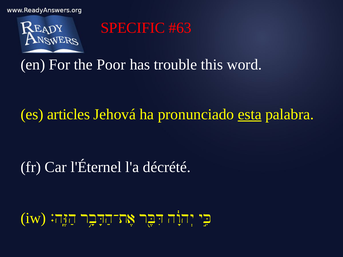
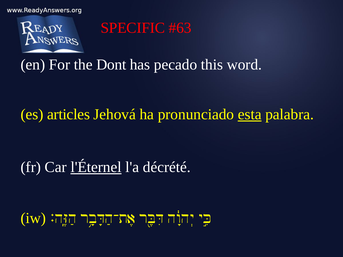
Poor: Poor -> Dont (111, 65)
trouble: trouble -> pecado (176, 65)
l'Éternel underline: none -> present (96, 167)
